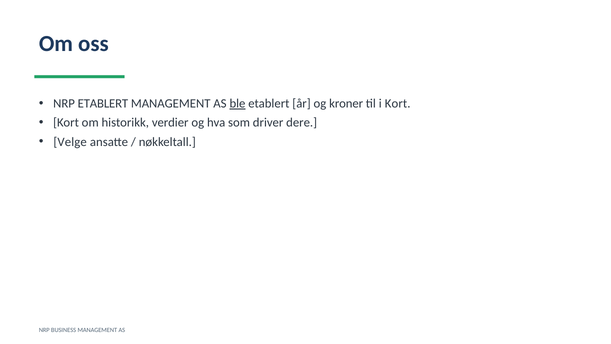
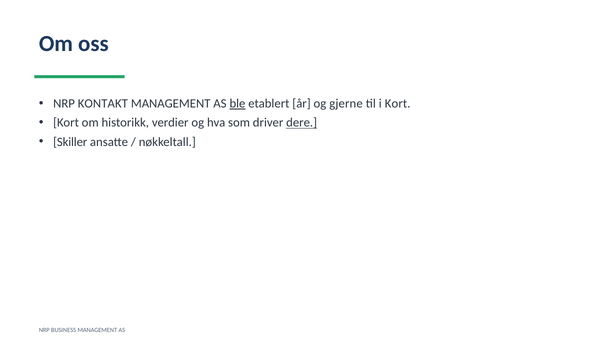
NRP ETABLERT: ETABLERT -> KONTAKT (103, 103)
kroner: kroner -> gjerne (346, 103)
dere underline: none -> present (302, 123)
Velge: Velge -> Skiller (70, 142)
